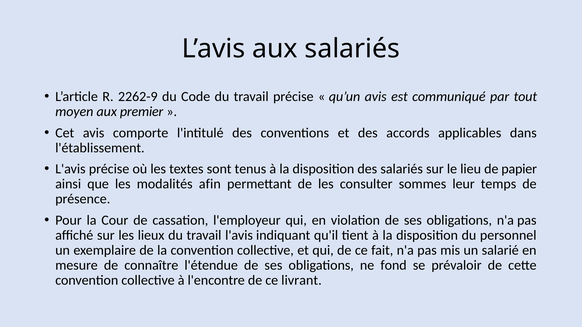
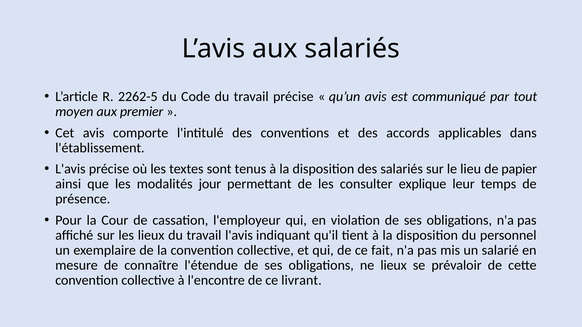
2262-9: 2262-9 -> 2262-5 (138, 97)
afin: afin -> jour (210, 184)
sommes: sommes -> explique (423, 184)
ne fond: fond -> lieux (394, 266)
